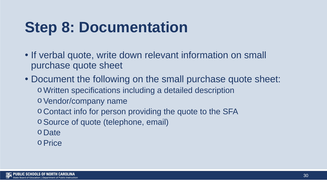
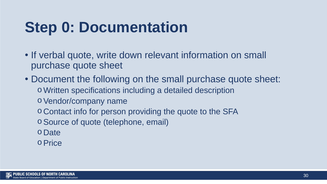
8: 8 -> 0 (68, 27)
